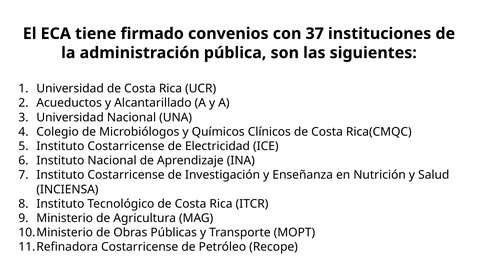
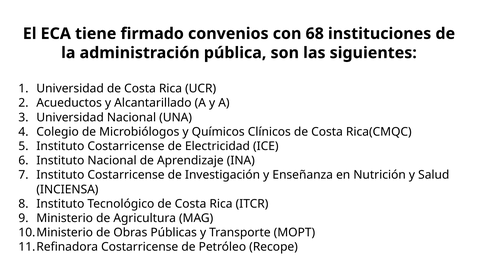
37: 37 -> 68 (315, 34)
